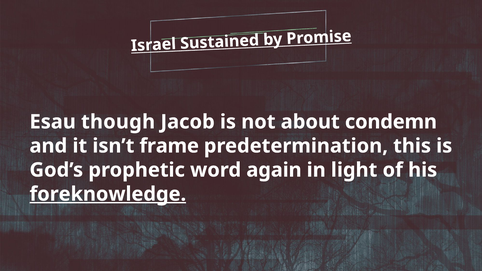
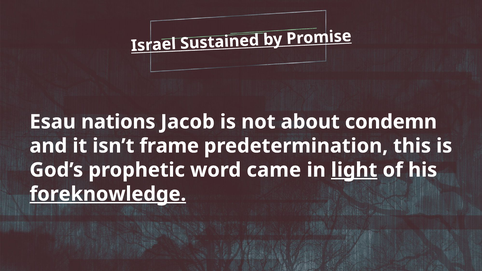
though: though -> nations (118, 122)
again: again -> came (274, 170)
light underline: none -> present (354, 170)
